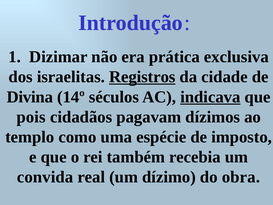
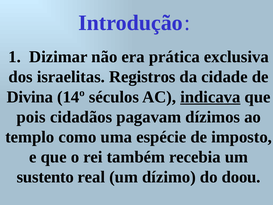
Registros underline: present -> none (142, 77)
convida: convida -> sustento (45, 177)
obra: obra -> doou (241, 177)
